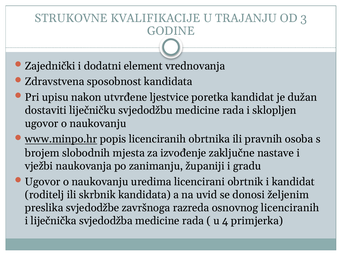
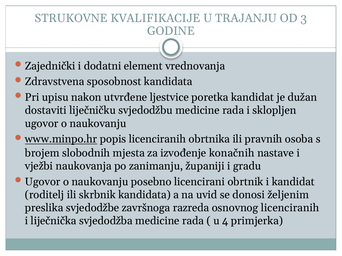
zaključne: zaključne -> konačnih (232, 153)
uredima: uredima -> posebno (151, 182)
